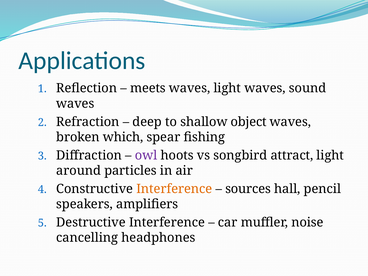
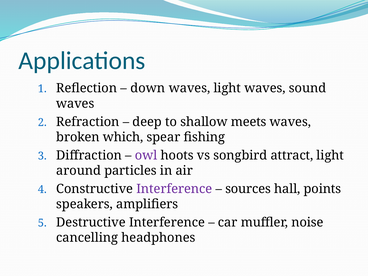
meets: meets -> down (148, 88)
object: object -> meets (249, 122)
Interference colour: orange -> purple (174, 189)
pencil: pencil -> points (322, 189)
